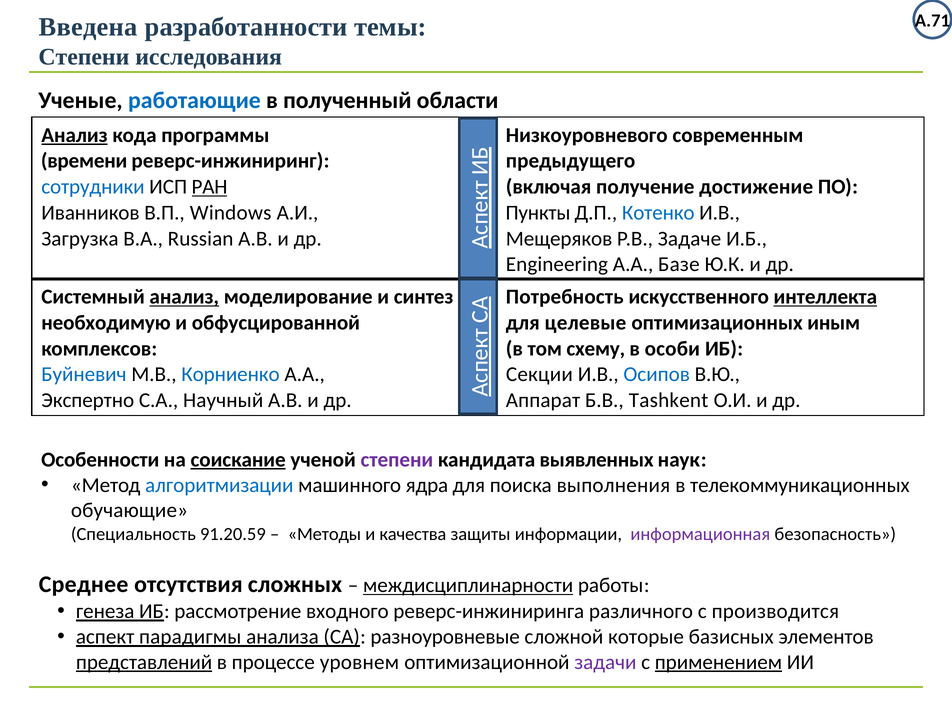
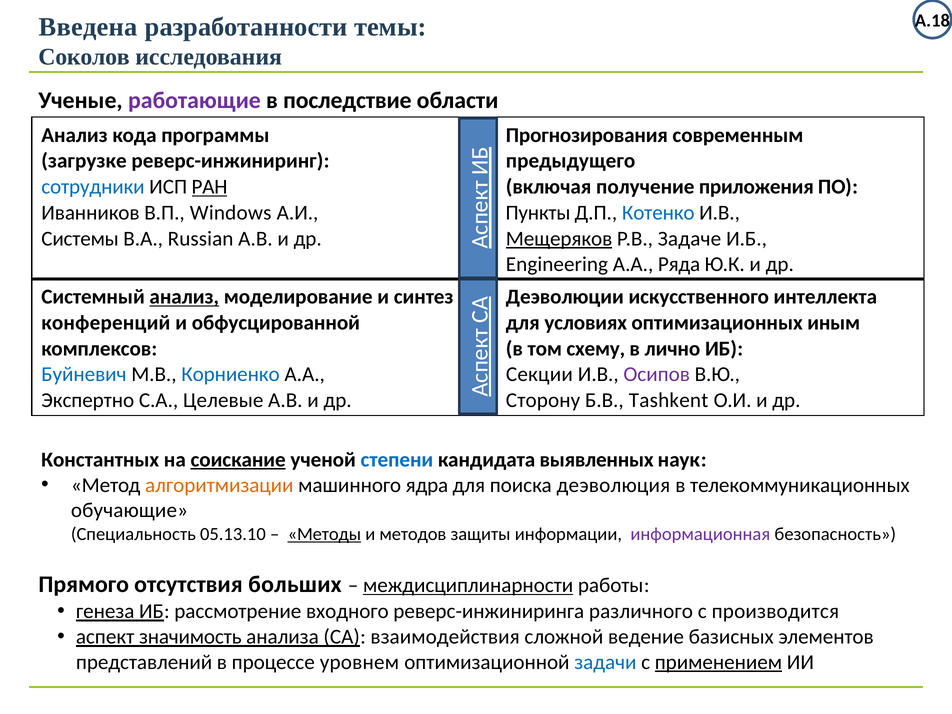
А.71: А.71 -> А.18 (932, 21)
Степени: Степени -> Соколов (84, 57)
работающие colour: blue -> purple (194, 100)
полученный: полученный -> последствие (347, 100)
Анализ underline: present -> none (74, 135)
Низкоуровневого: Низкоуровневого -> Прогнозирования (587, 135)
времени: времени -> загрузке (84, 161)
достижение: достижение -> приложения (756, 187)
Загрузка: Загрузка -> Системы (80, 239)
Мещеряков underline: none -> present (559, 239)
Базе: Базе -> Ряда (679, 264)
Потребность: Потребность -> Деэволюции (565, 297)
интеллекта underline: present -> none (825, 297)
необходимую: необходимую -> конференций (106, 323)
целевые: целевые -> условиях (586, 323)
особи: особи -> лично (672, 349)
Осипов colour: blue -> purple (657, 374)
Научный: Научный -> Целевые (223, 400)
Аппарат: Аппарат -> Сторону (543, 400)
Особенности: Особенности -> Константных (100, 460)
степени colour: purple -> blue (397, 460)
алгоритмизации colour: blue -> orange (219, 485)
выполнения: выполнения -> деэволюция (613, 485)
91.20.59: 91.20.59 -> 05.13.10 (233, 534)
Методы underline: none -> present (324, 534)
качества: качества -> методов (413, 534)
Среднее: Среднее -> Прямого (84, 585)
сложных: сложных -> больших (295, 585)
парадигмы: парадигмы -> значимость (190, 637)
разноуровневые: разноуровневые -> взаимодействия (445, 637)
которые: которые -> ведение (646, 637)
представлений underline: present -> none (144, 662)
задачи colour: purple -> blue (605, 662)
